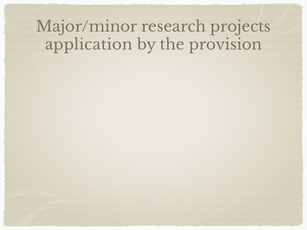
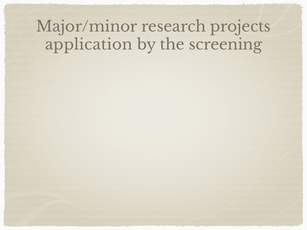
provision: provision -> screening (225, 45)
